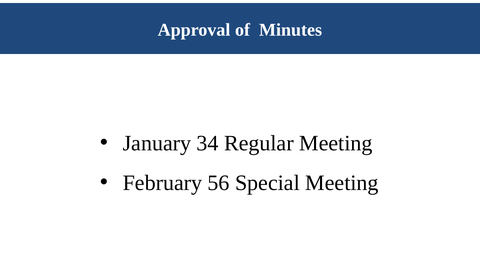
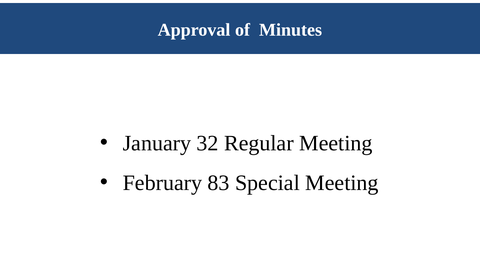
34: 34 -> 32 (208, 143)
56: 56 -> 83 (219, 183)
